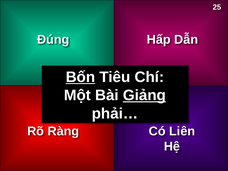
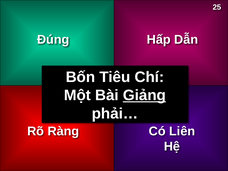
Bốn underline: present -> none (80, 77)
